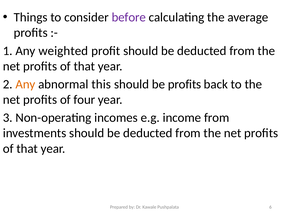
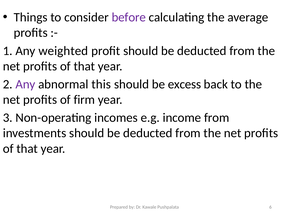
Any colour: orange -> purple (25, 84)
be profits: profits -> excess (184, 84)
four: four -> firm (84, 100)
